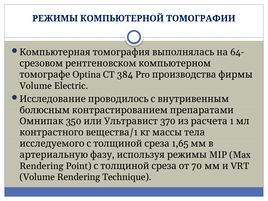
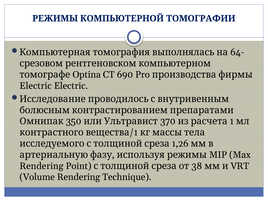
384: 384 -> 690 (125, 75)
Volume: Volume -> Electric (36, 86)
1,65: 1,65 -> 1,26 (180, 144)
70: 70 -> 38 (197, 166)
